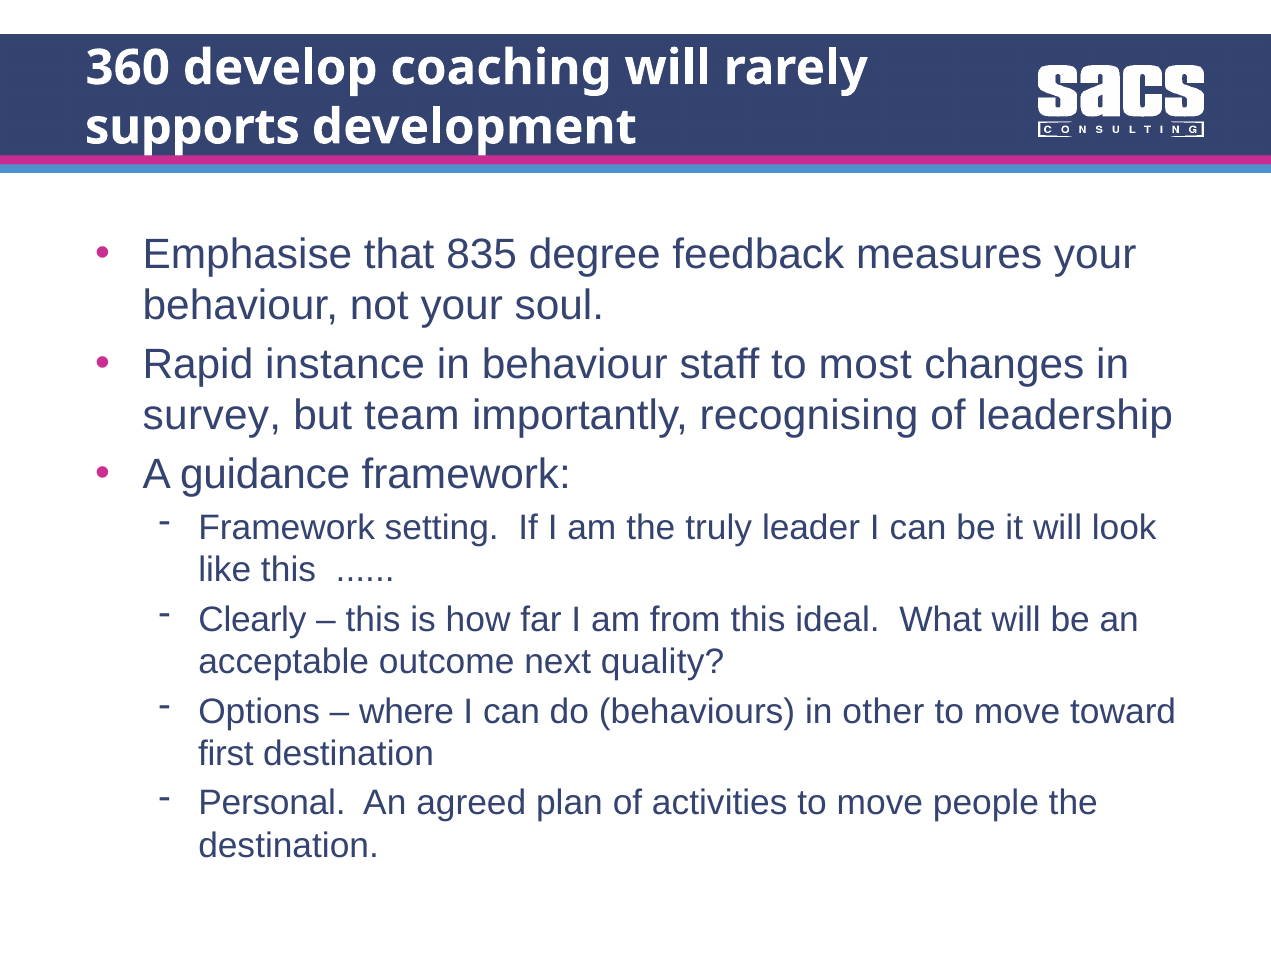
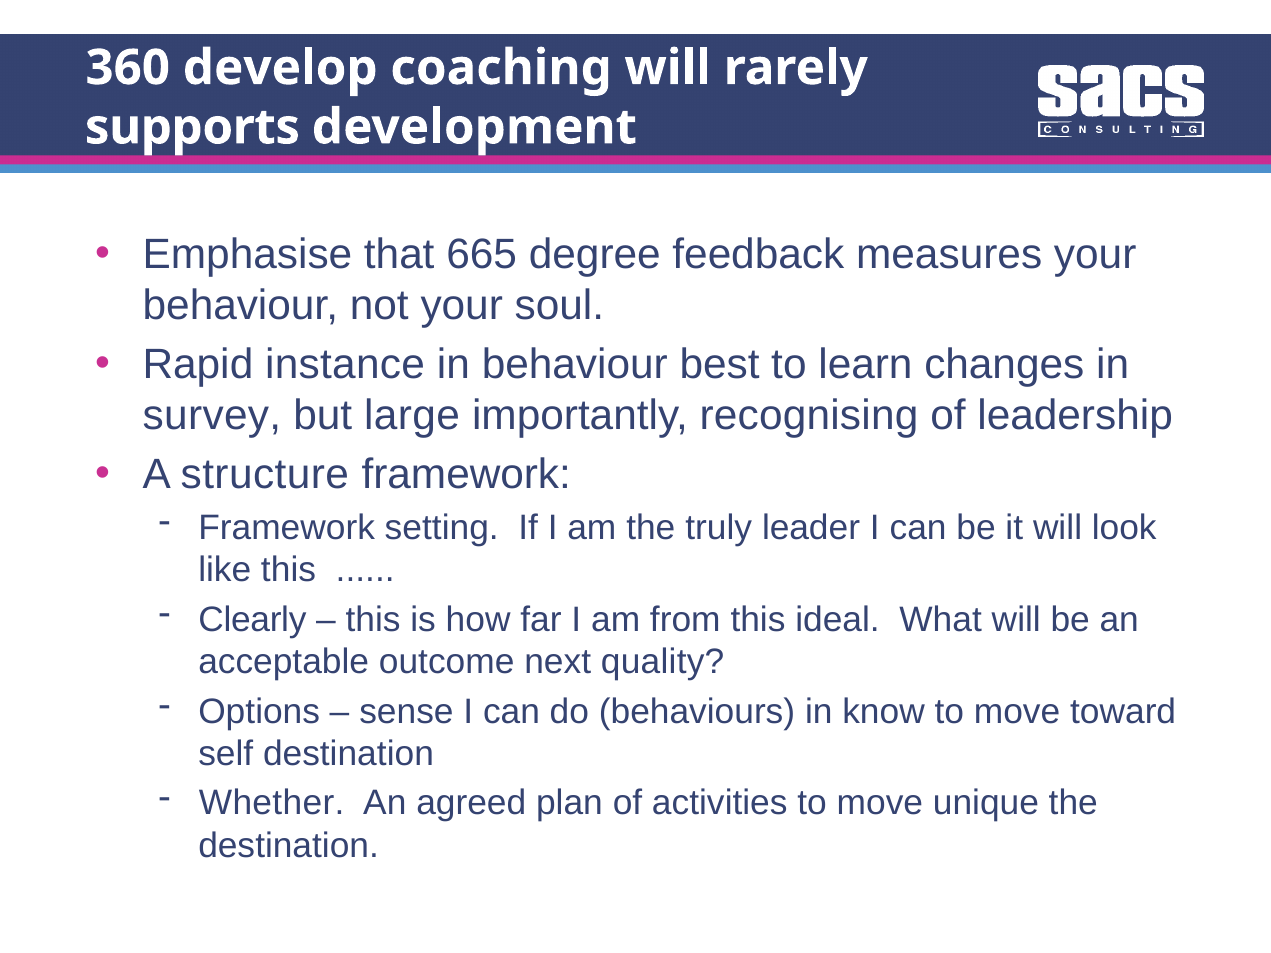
835: 835 -> 665 (482, 255)
staff: staff -> best (720, 365)
most: most -> learn (865, 365)
team: team -> large (412, 416)
guidance: guidance -> structure (265, 475)
where: where -> sense (406, 712)
other: other -> know (884, 712)
first: first -> self (226, 754)
Personal: Personal -> Whether (272, 803)
people: people -> unique (986, 803)
